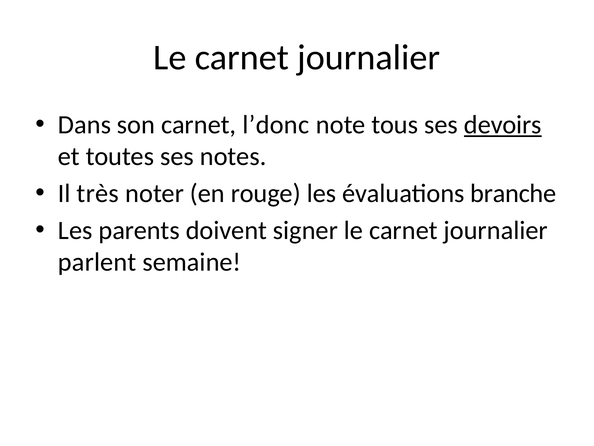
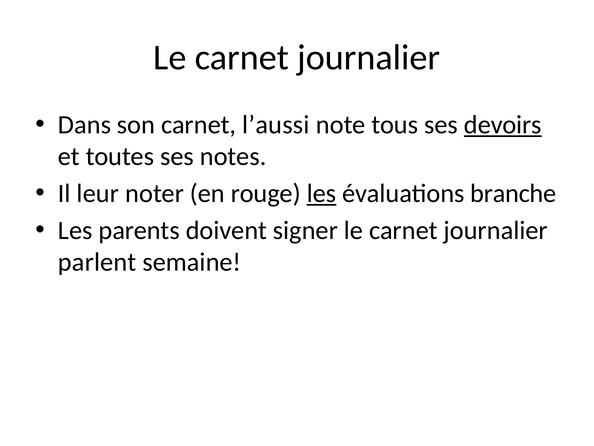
l’donc: l’donc -> l’aussi (276, 125)
très: très -> leur (98, 193)
les underline: none -> present (322, 193)
